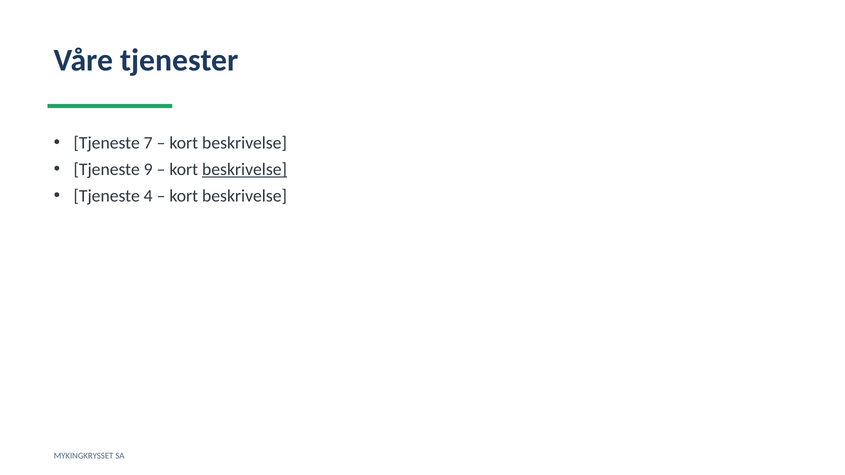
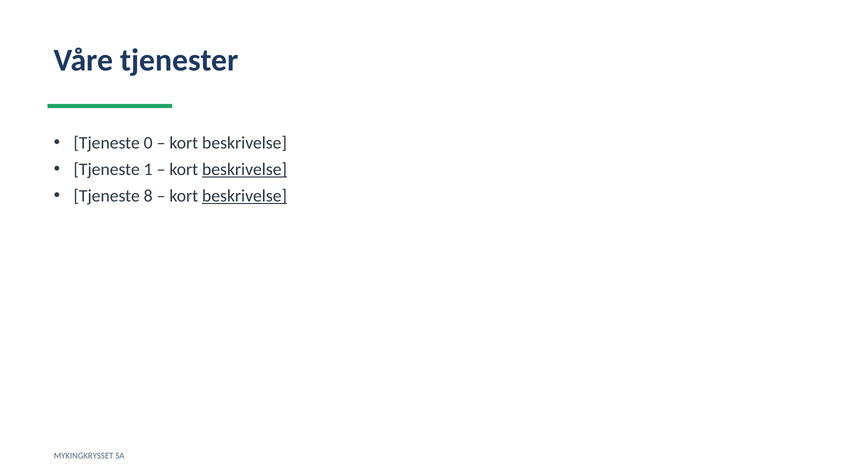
7: 7 -> 0 (148, 143)
9: 9 -> 1 (148, 170)
4: 4 -> 8 (148, 196)
beskrivelse underline: none -> present (245, 196)
